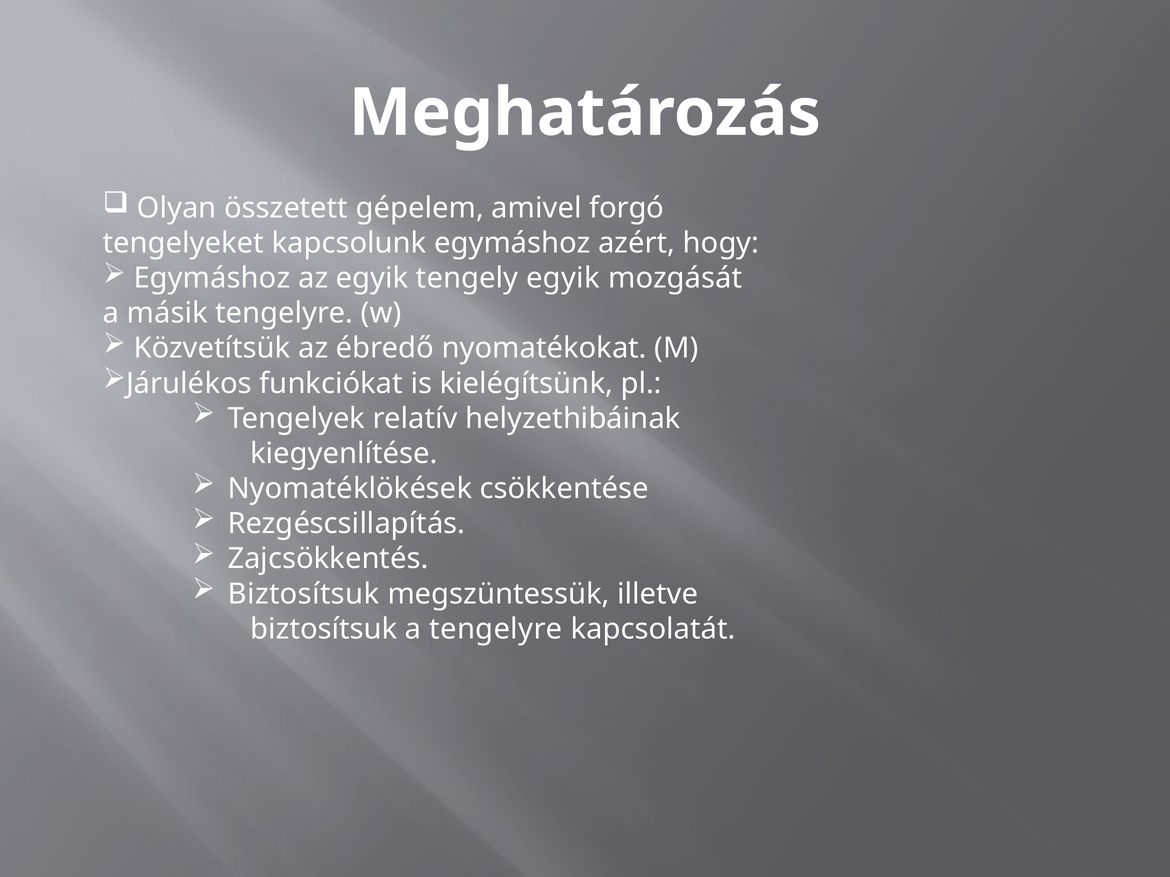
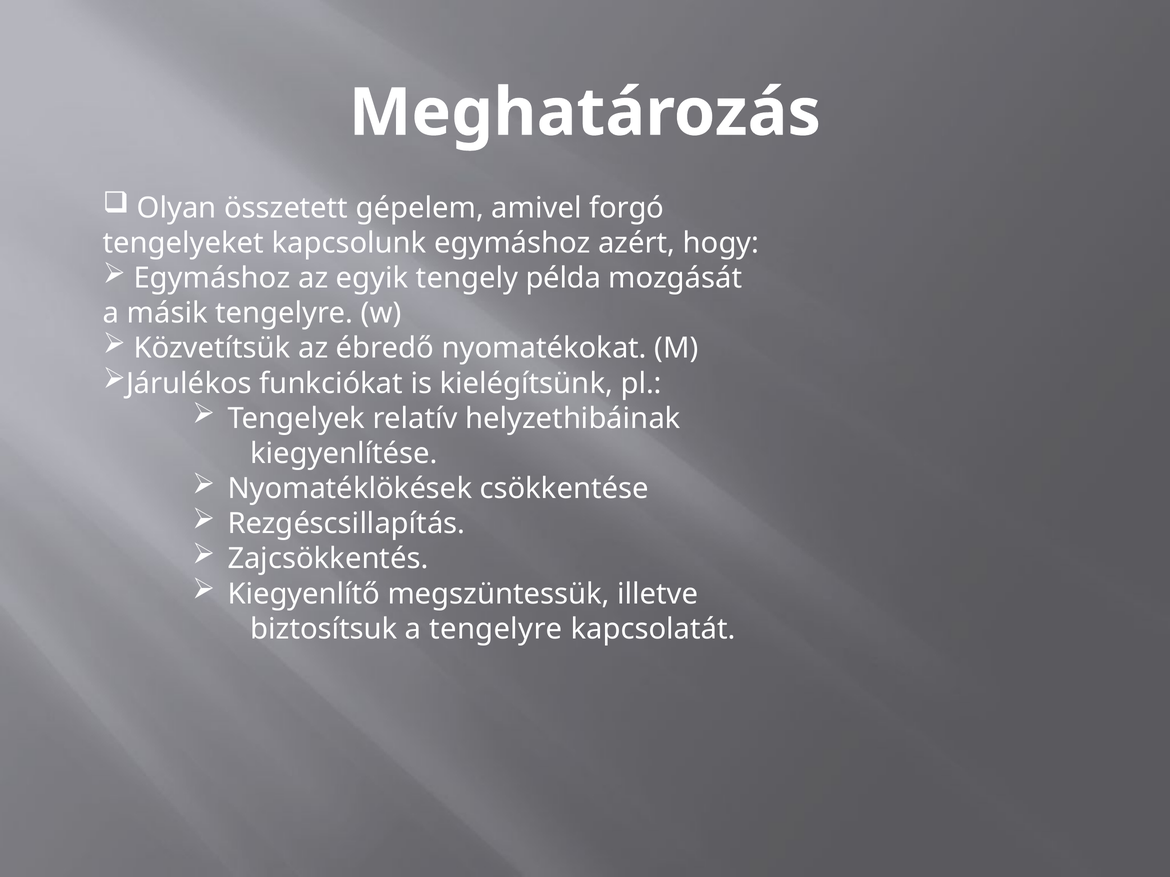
tengely egyik: egyik -> példa (563, 278)
Biztosítsuk: Biztosítsuk -> Kiegyenlítő (304, 594)
